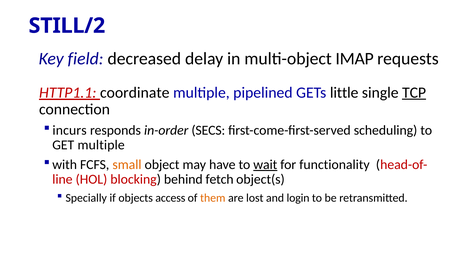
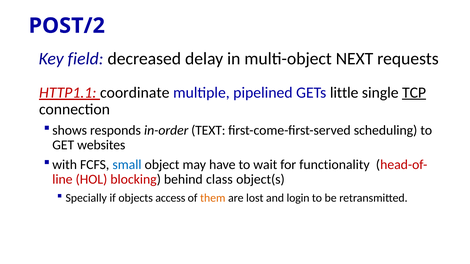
STILL/2: STILL/2 -> POST/2 (67, 26)
IMAP: IMAP -> NEXT (355, 59)
incurs: incurs -> shows (70, 130)
SECS: SECS -> TEXT (208, 130)
GET multiple: multiple -> websites (101, 145)
small colour: orange -> blue (127, 165)
wait underline: present -> none (265, 165)
fetch: fetch -> class (219, 180)
